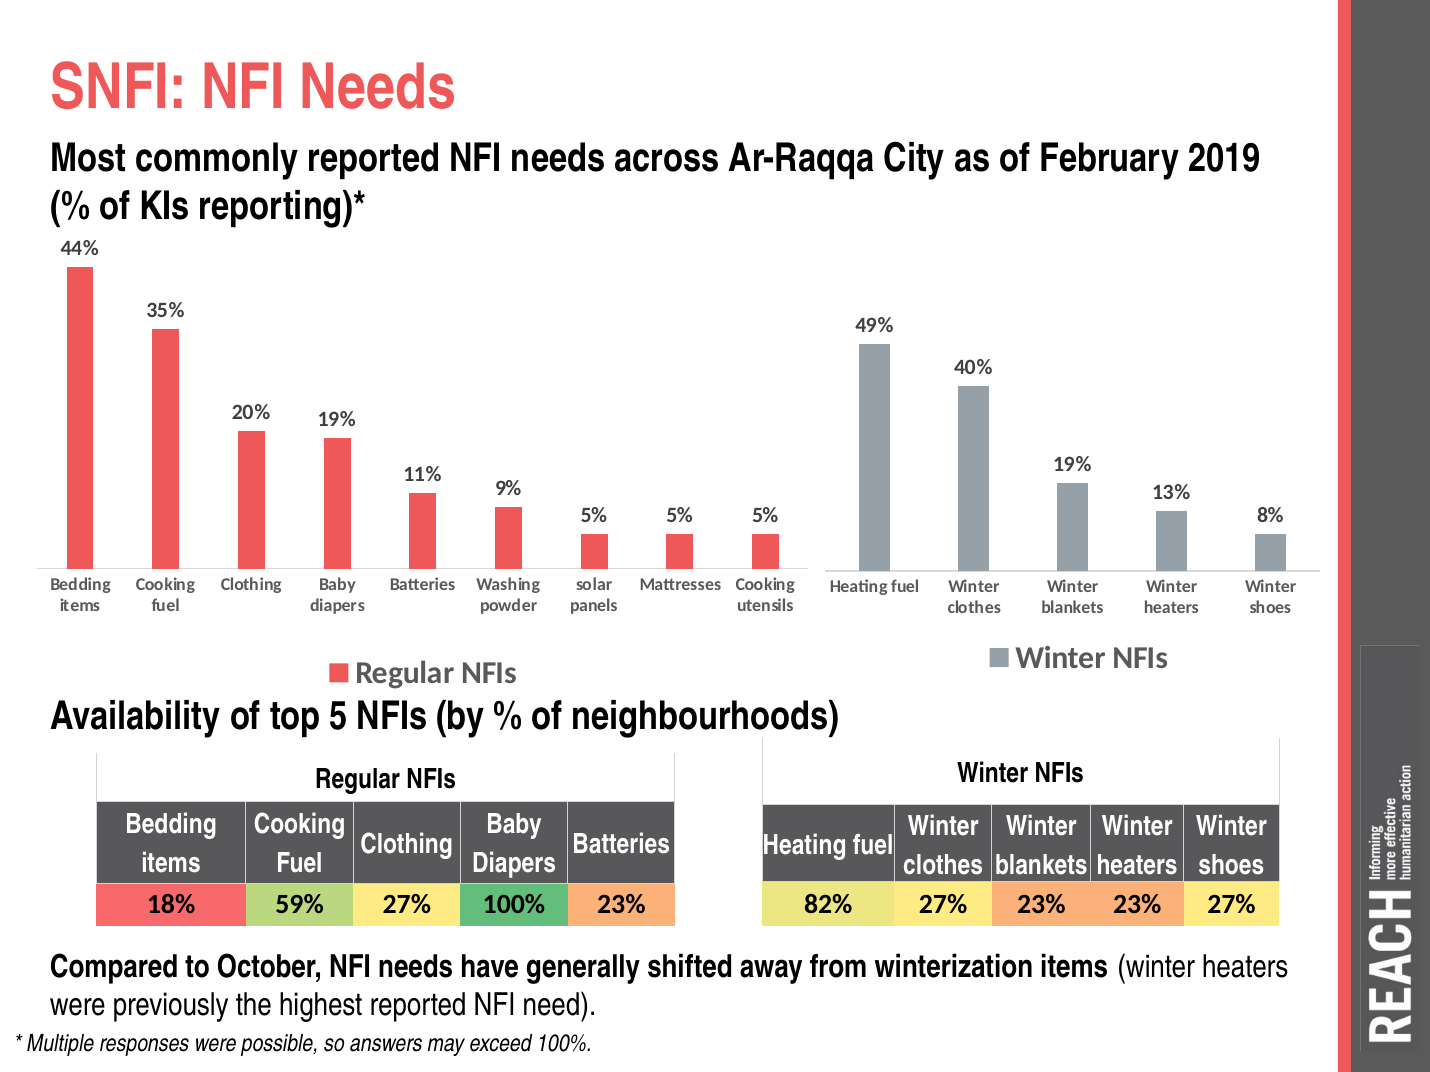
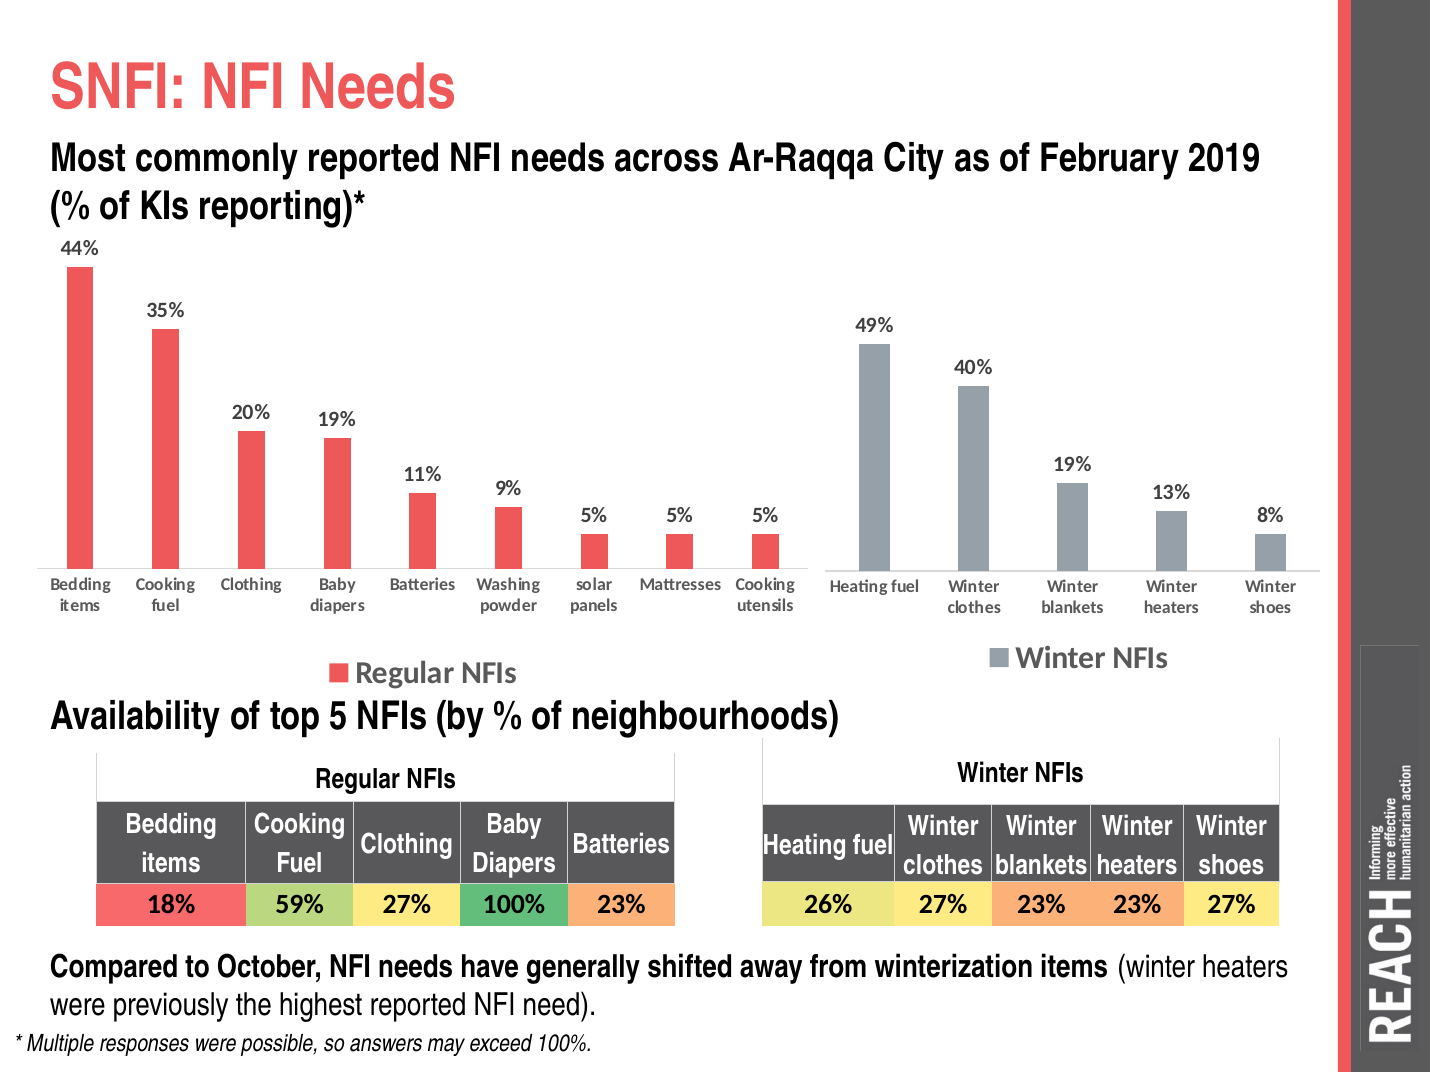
82%: 82% -> 26% (828, 905)
